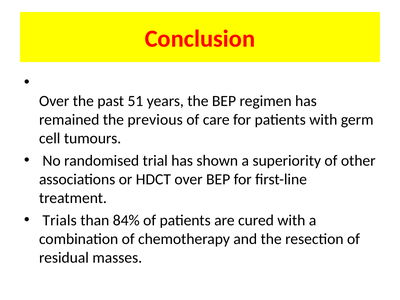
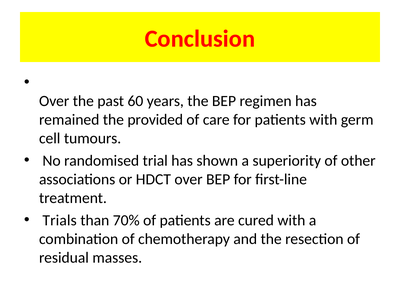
51: 51 -> 60 (135, 101)
previous: previous -> provided (155, 120)
84%: 84% -> 70% (126, 220)
